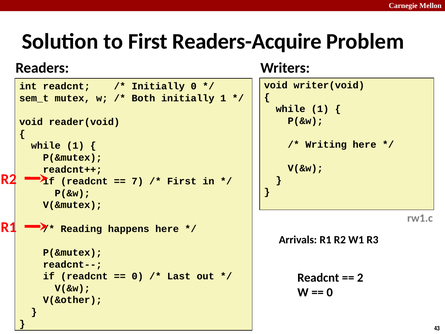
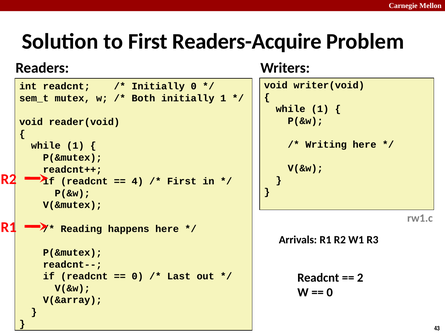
7: 7 -> 4 (138, 181)
V(&other: V(&other -> V(&array (73, 300)
